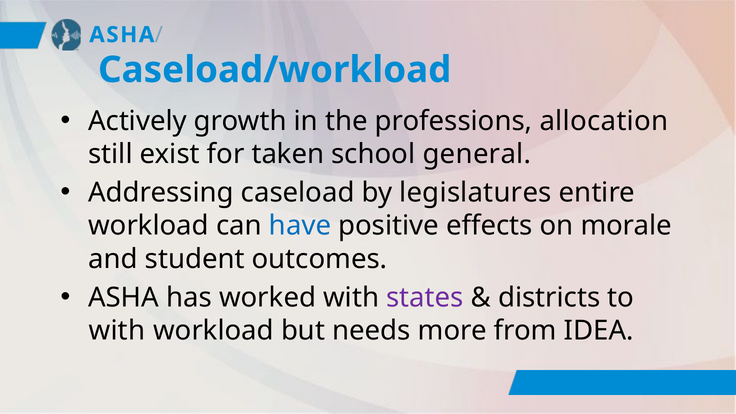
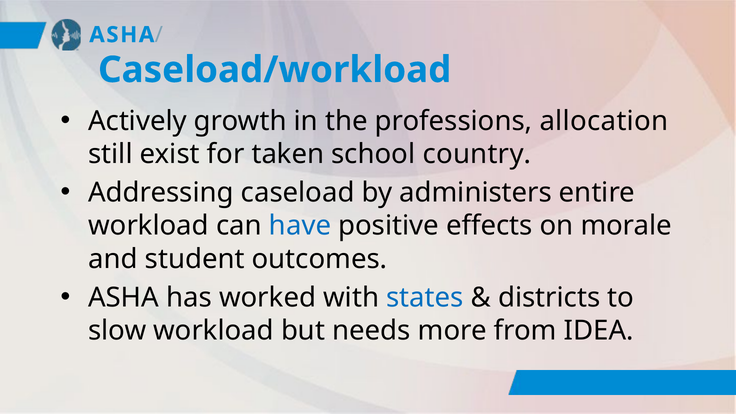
general: general -> country (477, 154)
legislatures: legislatures -> administers (476, 193)
states colour: purple -> blue (425, 298)
with: with -> slow (117, 331)
